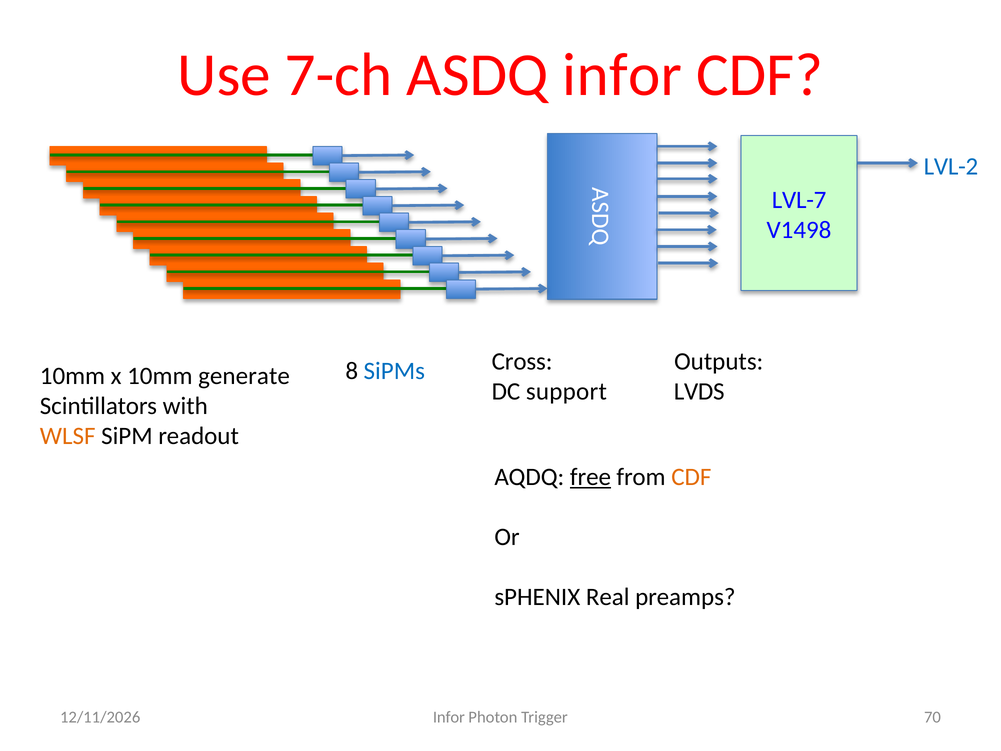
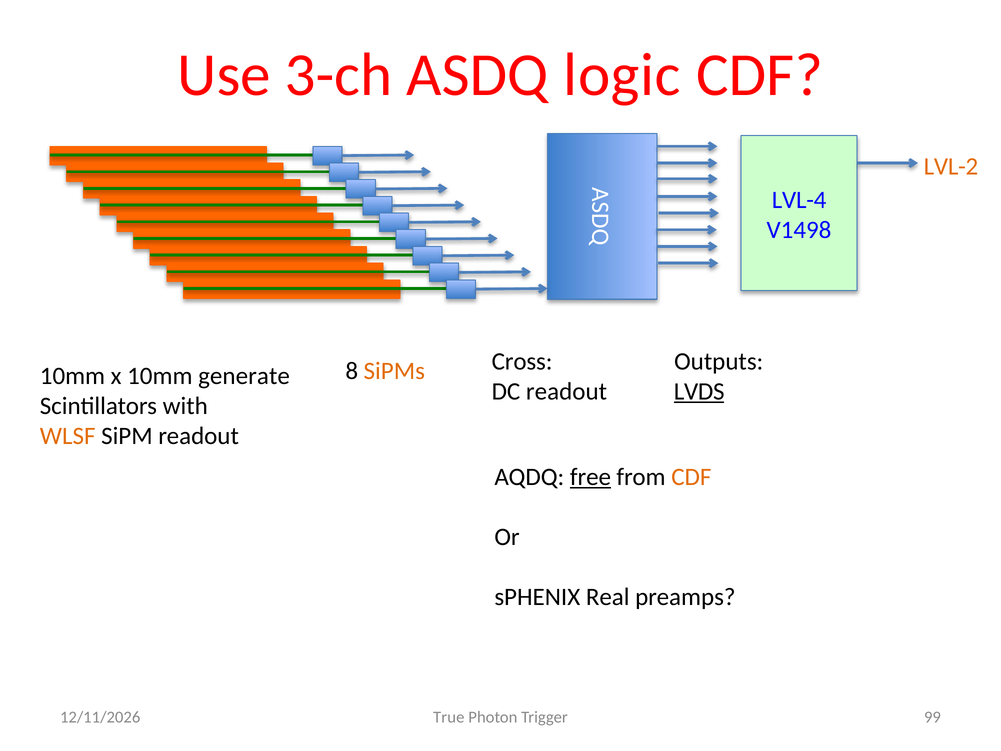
7-ch: 7-ch -> 3-ch (339, 75)
ASDQ infor: infor -> logic (622, 75)
LVL-2 colour: blue -> orange (951, 166)
LVL-7: LVL-7 -> LVL-4 (799, 200)
SiPMs colour: blue -> orange (394, 371)
DC support: support -> readout (567, 391)
LVDS underline: none -> present (699, 391)
Infor: Infor -> True (449, 717)
70: 70 -> 99 (932, 717)
